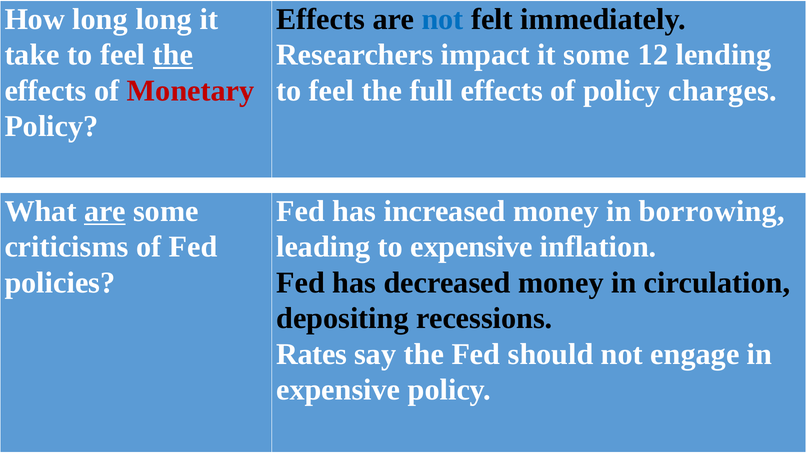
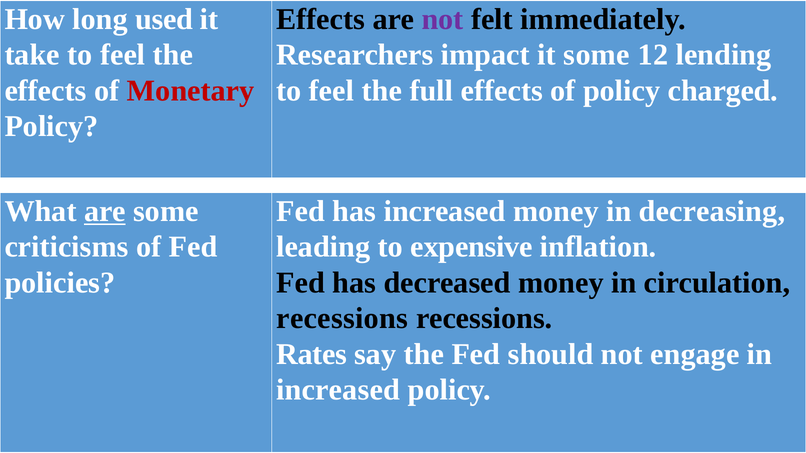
long long: long -> used (164, 19)
not colour: blue -> purple (442, 19)
the underline: present -> none (173, 55)
charges: charges -> charged (723, 91)
borrowing: borrowing -> decreasing (712, 211)
depositing: depositing -> recessions (342, 319)
expensive: expensive -> increased (338, 390)
